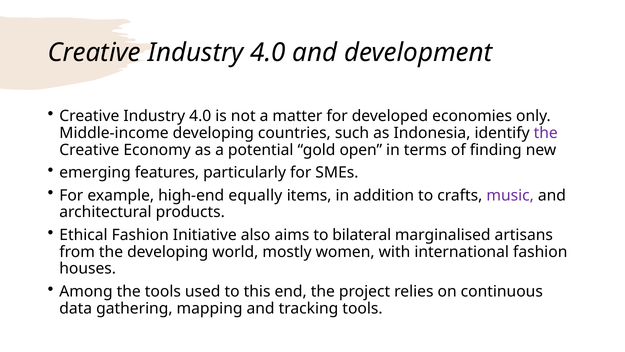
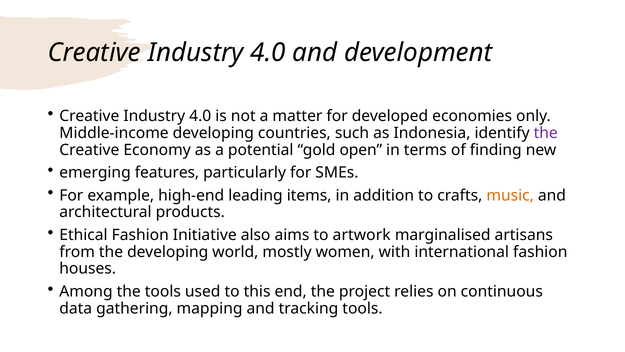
equally: equally -> leading (255, 195)
music colour: purple -> orange (510, 195)
bilateral: bilateral -> artwork (362, 235)
